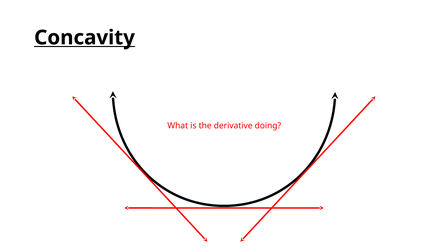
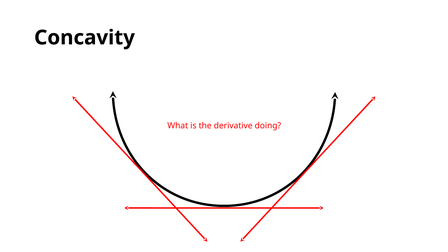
Concavity underline: present -> none (85, 38)
